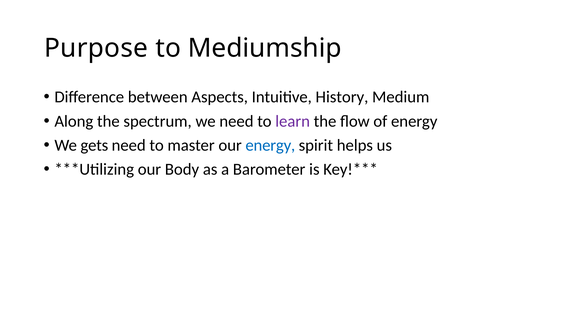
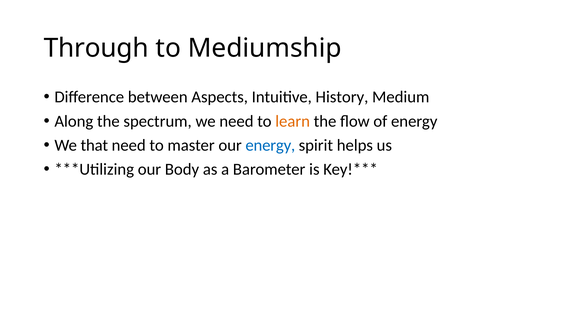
Purpose: Purpose -> Through (96, 48)
learn colour: purple -> orange (293, 121)
gets: gets -> that (94, 145)
